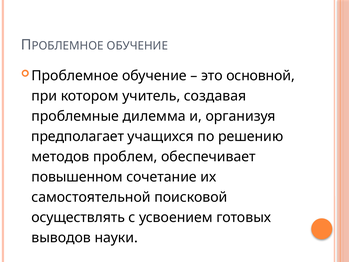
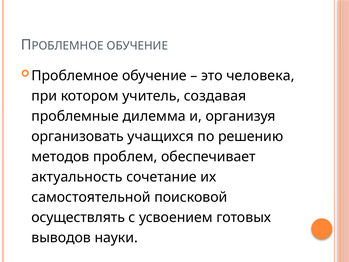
основной: основной -> человека (260, 76)
предполагает: предполагает -> организовать (78, 136)
повышенном: повышенном -> актуальность (77, 177)
